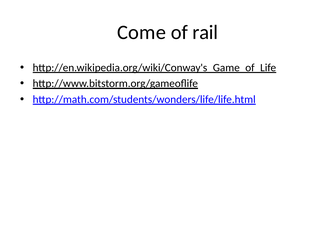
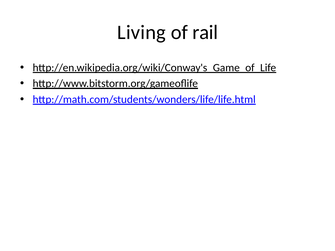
Come: Come -> Living (142, 32)
